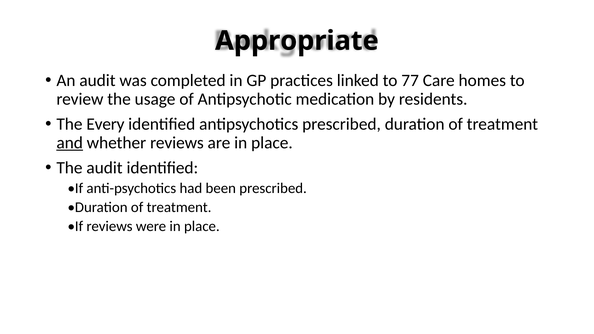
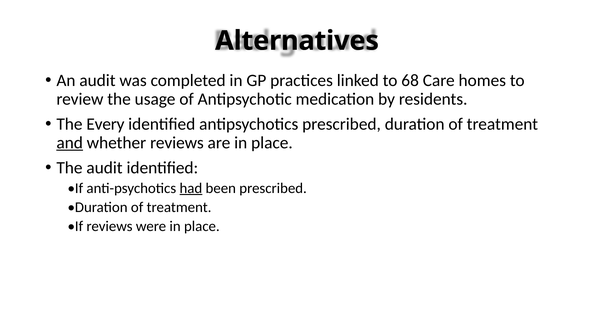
Appropriate: Appropriate -> Alternatives (297, 41)
77: 77 -> 68 (410, 81)
had underline: none -> present (191, 188)
